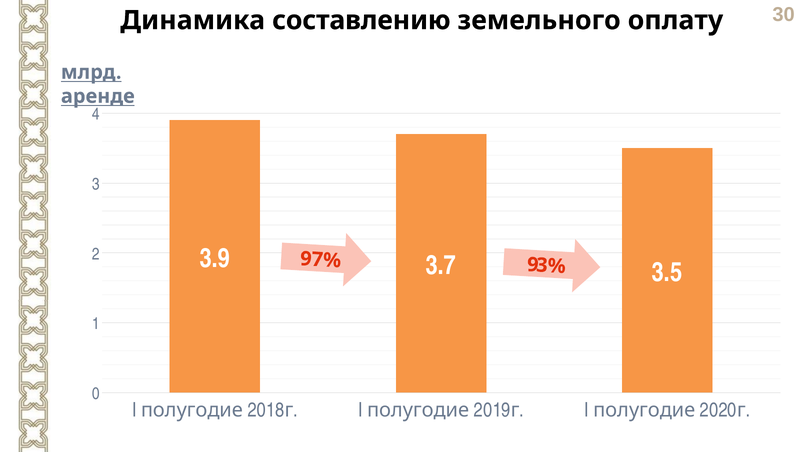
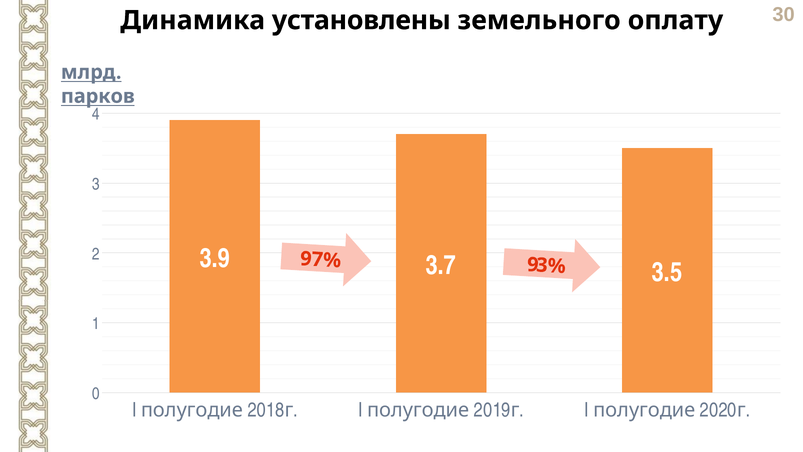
составлению: составлению -> установлены (361, 20)
аренде: аренде -> парков (98, 96)
